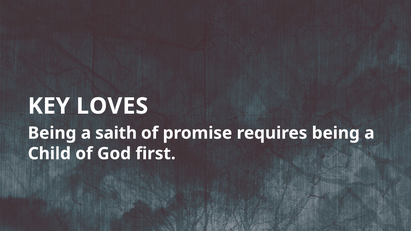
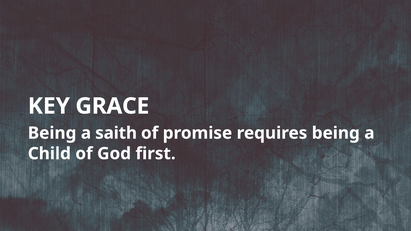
LOVES: LOVES -> GRACE (112, 106)
